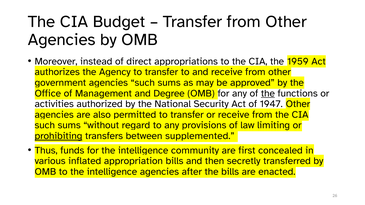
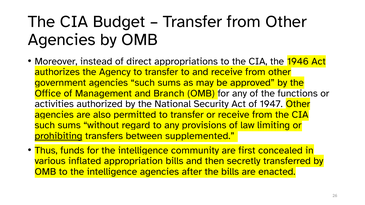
1959: 1959 -> 1946 (298, 61)
Degree: Degree -> Branch (169, 93)
the underline: present -> none (268, 93)
